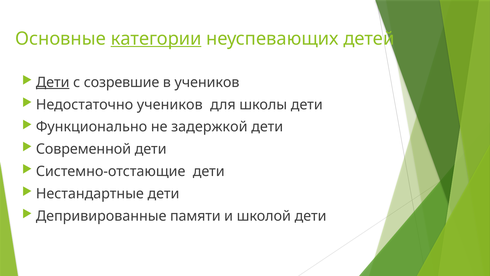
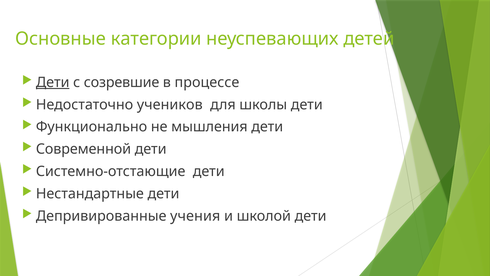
категории underline: present -> none (156, 39)
в учеников: учеников -> процессе (207, 82)
задержкой: задержкой -> мышления (209, 127)
памяти: памяти -> учения (195, 216)
